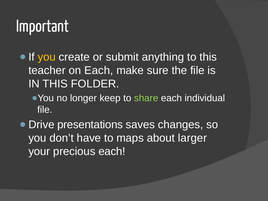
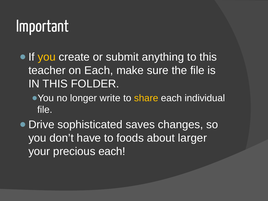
keep: keep -> write (110, 98)
share colour: light green -> yellow (146, 98)
presentations: presentations -> sophisticated (90, 125)
maps: maps -> foods (130, 138)
